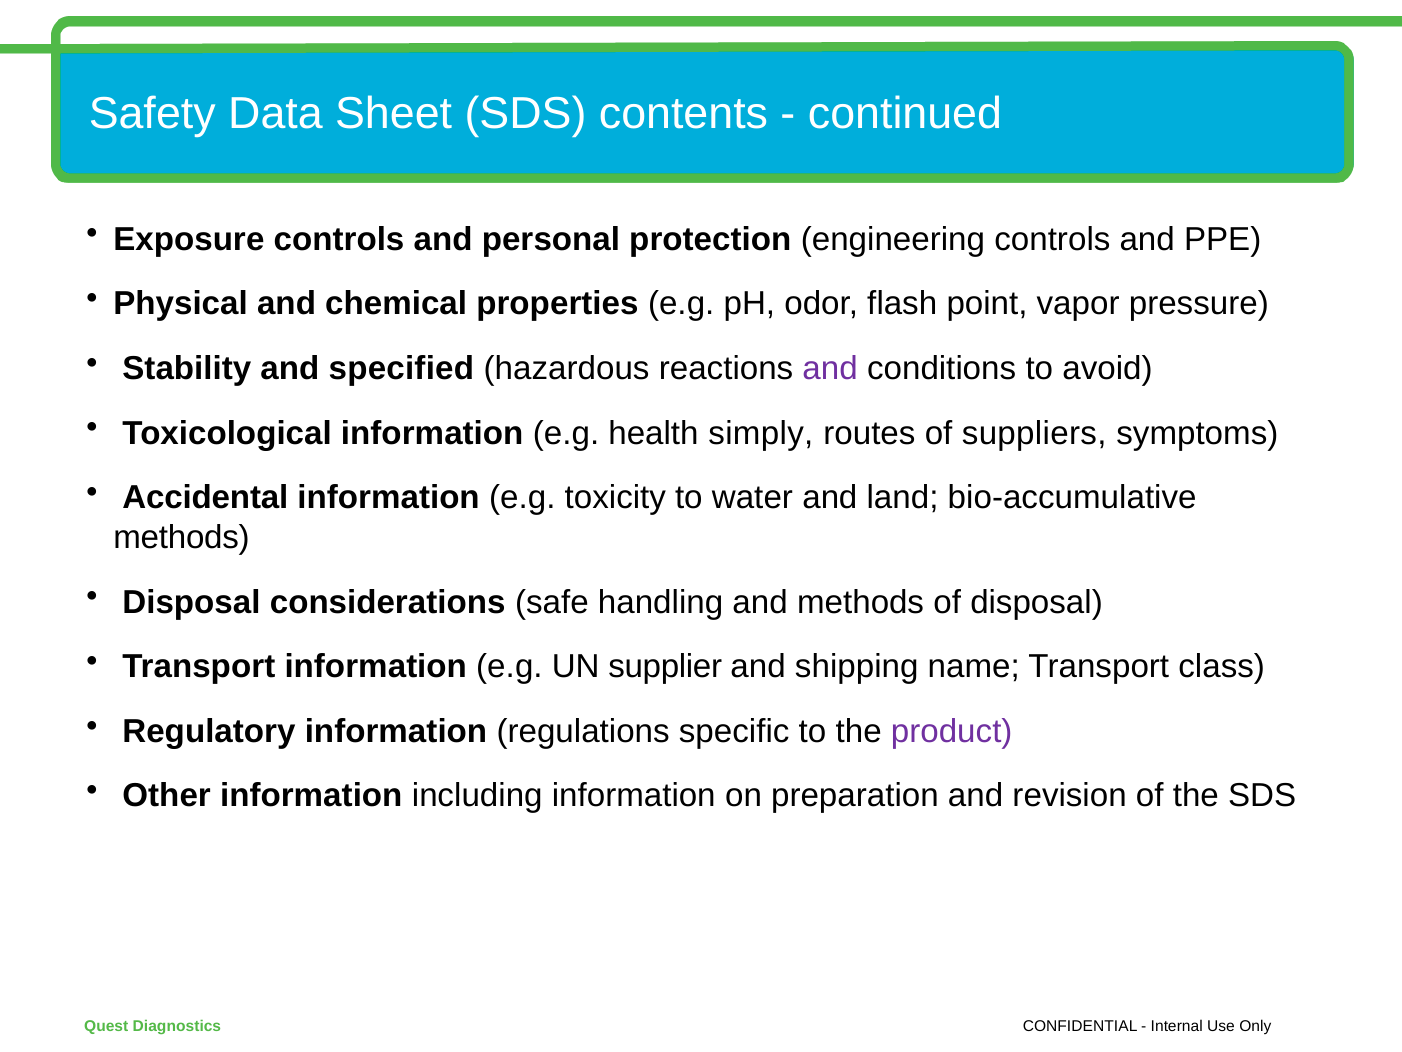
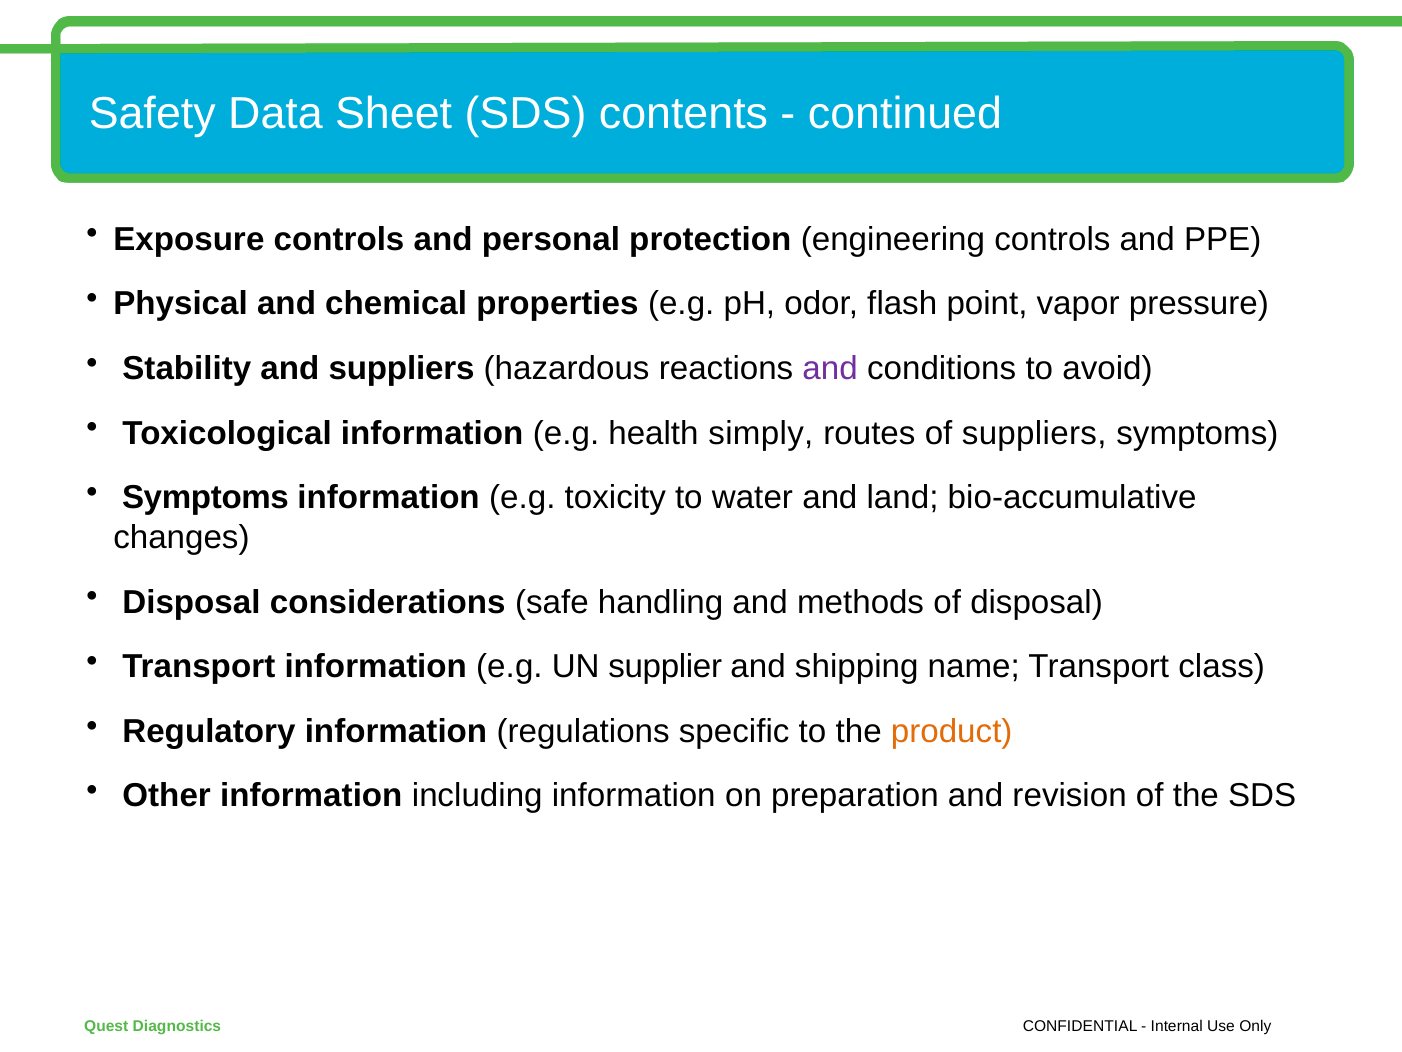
and specified: specified -> suppliers (402, 368)
Accidental: Accidental -> Symptoms (205, 498)
methods: methods -> changes (181, 537)
product colour: purple -> orange (952, 731)
